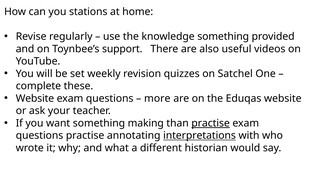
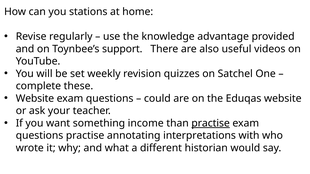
knowledge something: something -> advantage (223, 37)
more: more -> could (157, 99)
making: making -> income (146, 123)
interpretations underline: present -> none (200, 136)
